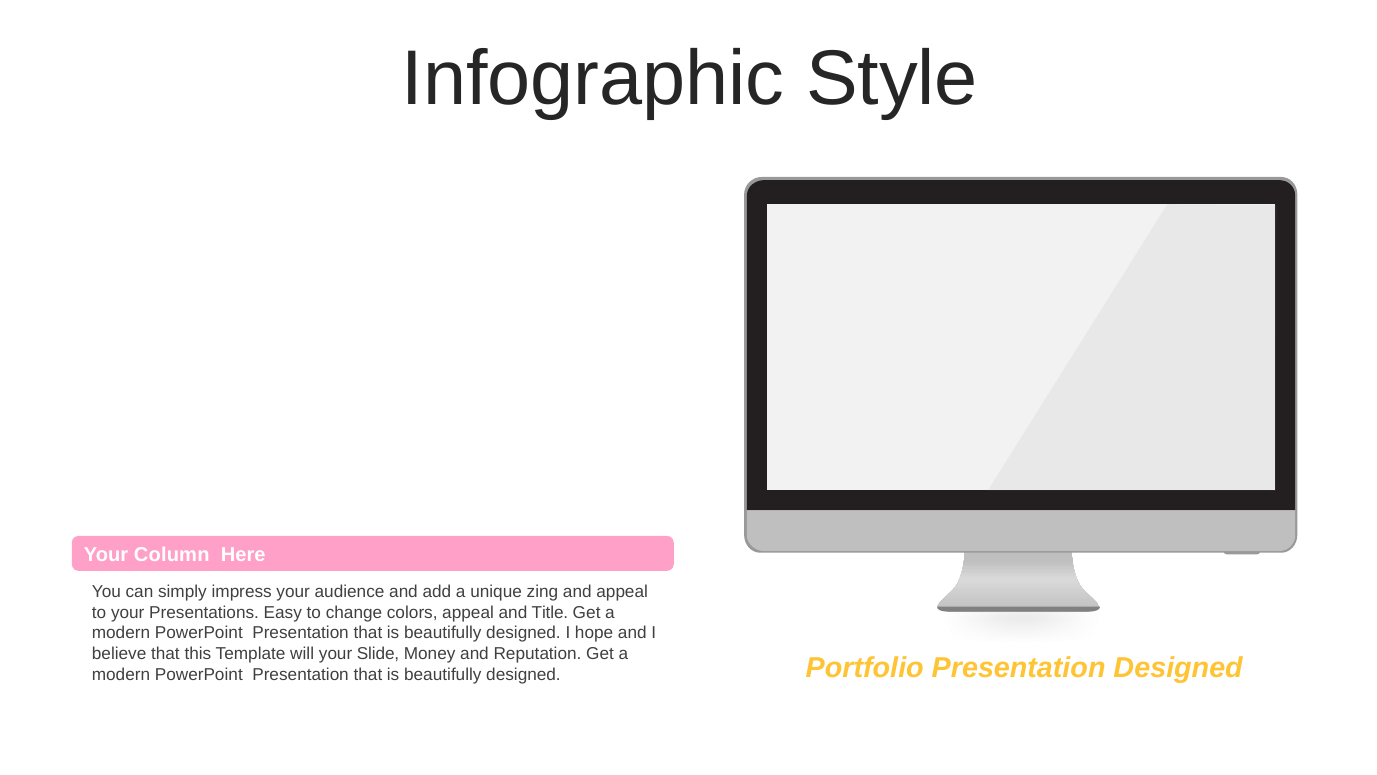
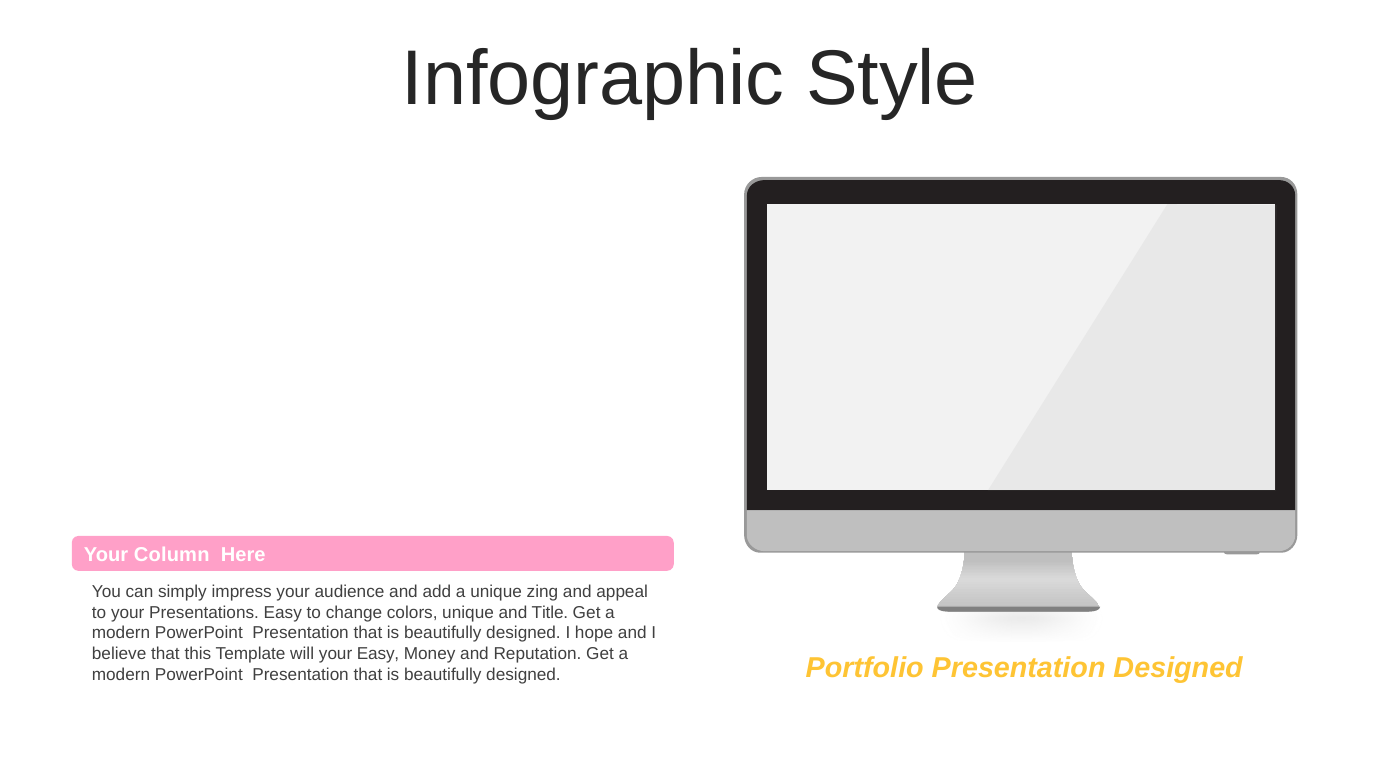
colors appeal: appeal -> unique (468, 612)
your Slide: Slide -> Easy (378, 654)
